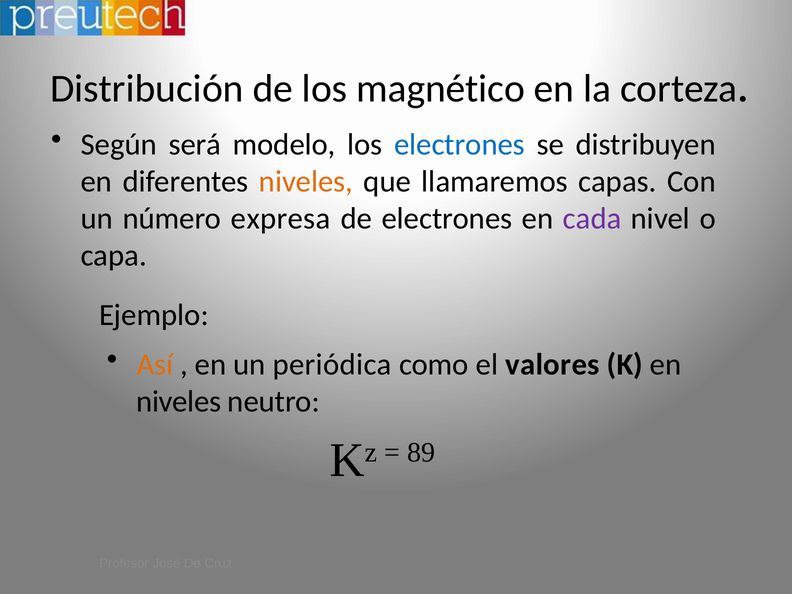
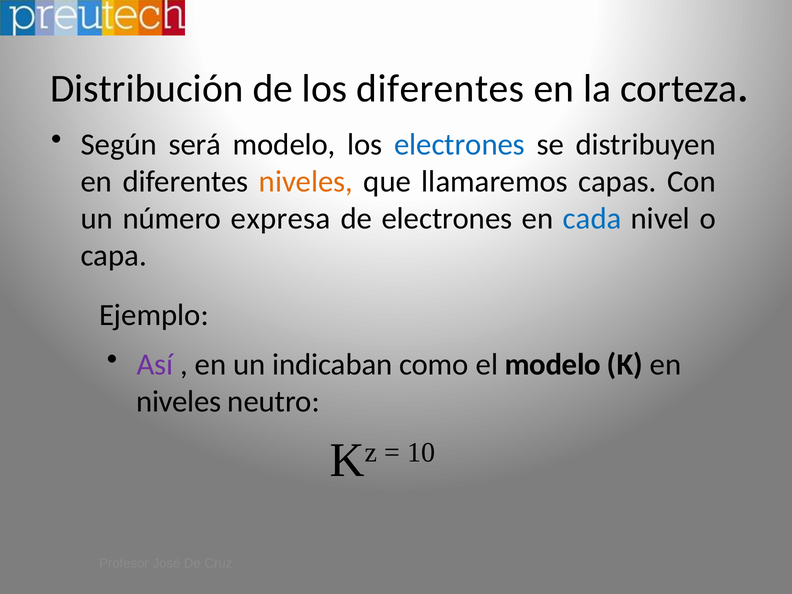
los magnético: magnético -> diferentes (440, 89)
cada colour: purple -> blue (592, 219)
Así colour: orange -> purple (155, 365)
periódica: periódica -> indicaban (332, 365)
el valores: valores -> modelo (553, 365)
89: 89 -> 10 (421, 452)
